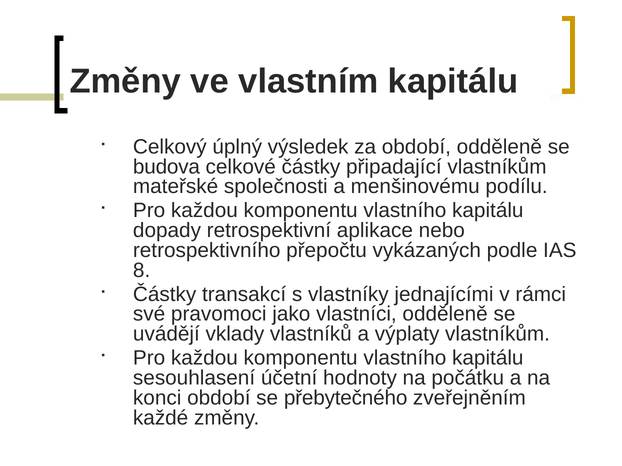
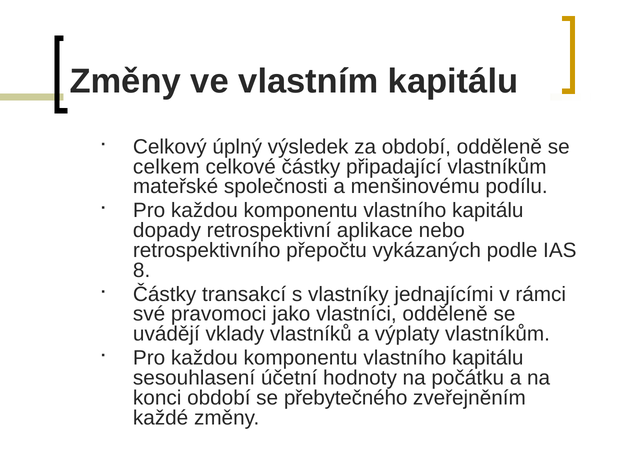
budova: budova -> celkem (166, 167)
